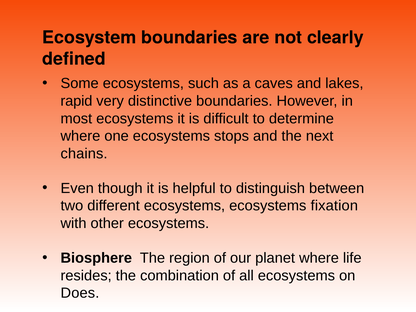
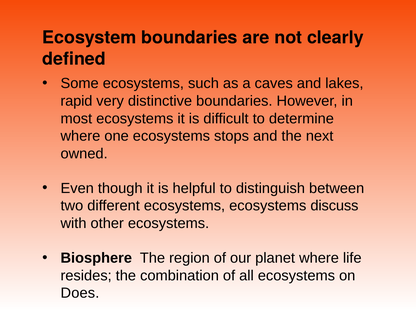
chains: chains -> owned (84, 154)
fixation: fixation -> discuss (334, 206)
